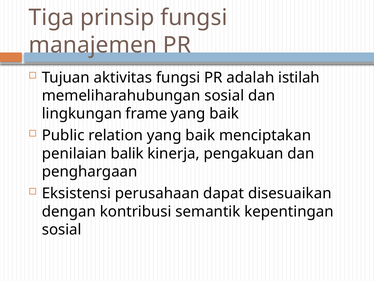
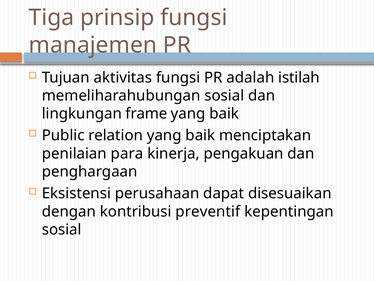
balik: balik -> para (127, 153)
semantik: semantik -> preventif (208, 211)
